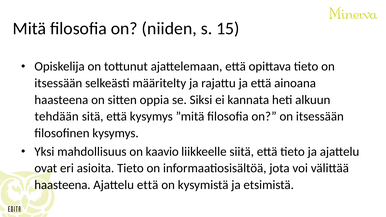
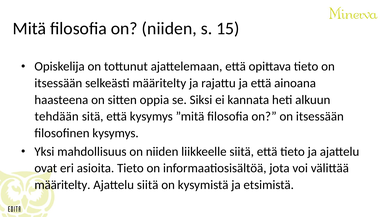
mahdollisuus on kaavio: kaavio -> niiden (162, 152)
haasteena: haasteena -> määritelty (62, 185)
Ajattelu että: että -> siitä (148, 185)
